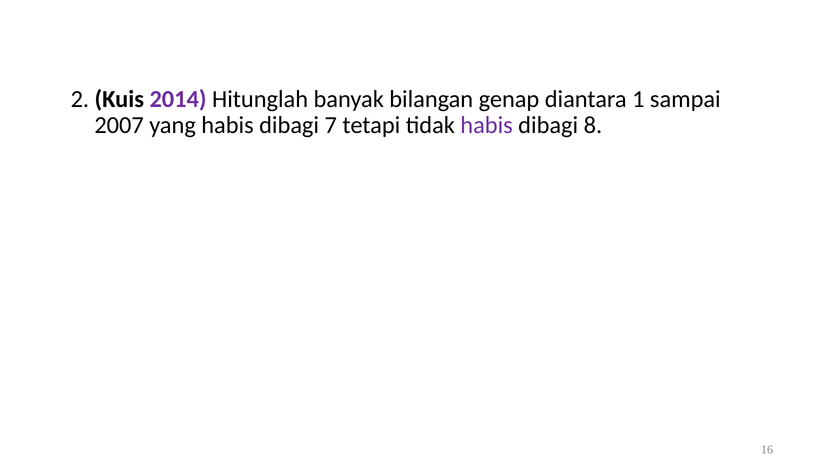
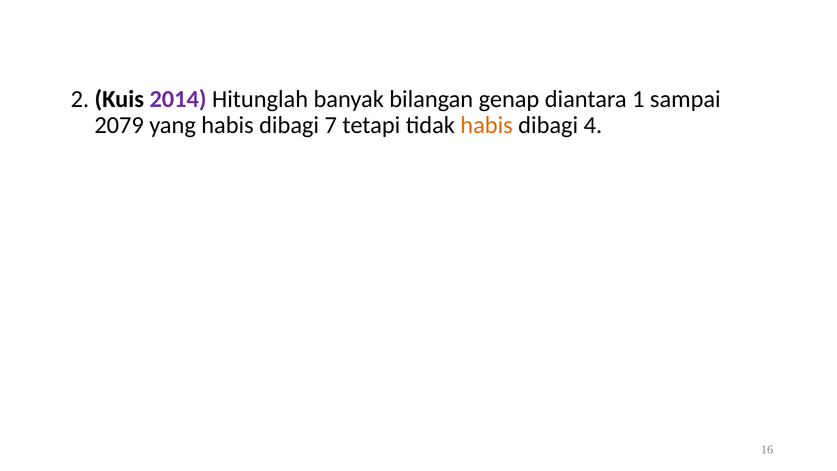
2007: 2007 -> 2079 (119, 125)
habis colour: purple -> orange (487, 125)
8: 8 -> 4 (593, 125)
